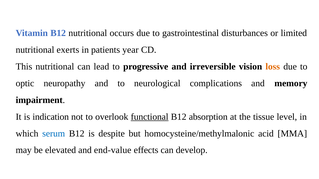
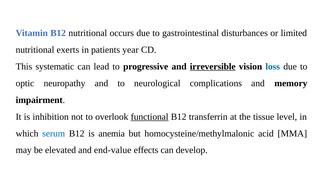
This nutritional: nutritional -> systematic (55, 67)
irreversible underline: none -> present (213, 67)
loss colour: orange -> blue (273, 67)
indication: indication -> inhibition (51, 117)
absorption: absorption -> transferrin (208, 117)
despite: despite -> anemia (112, 134)
